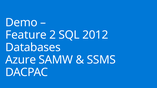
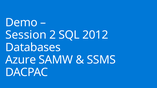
Feature: Feature -> Session (26, 35)
